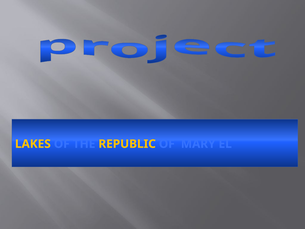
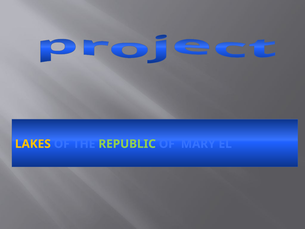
REPUBLIC colour: yellow -> light green (127, 144)
